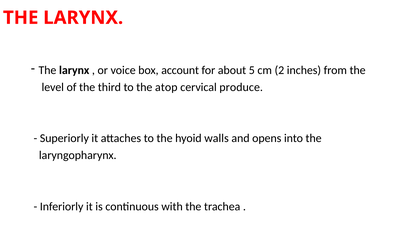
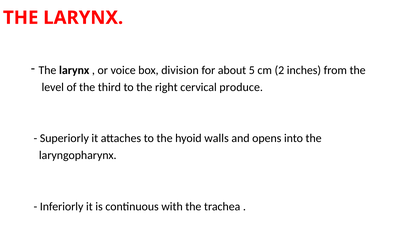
account: account -> division (180, 70)
atop: atop -> right (166, 87)
